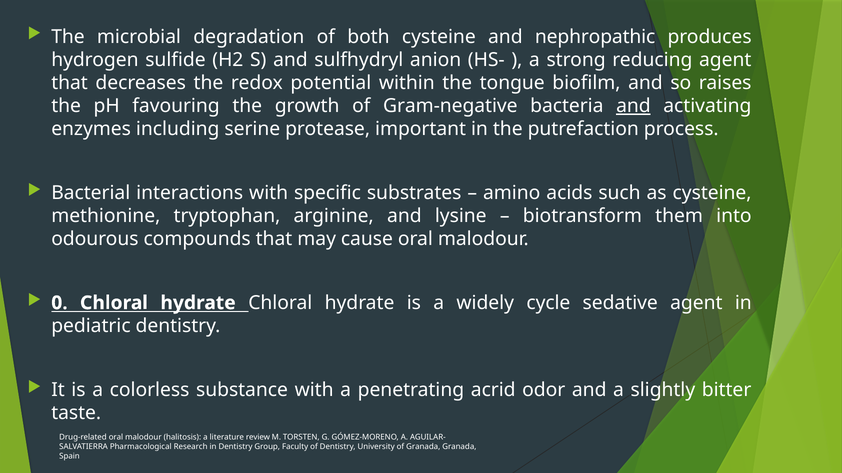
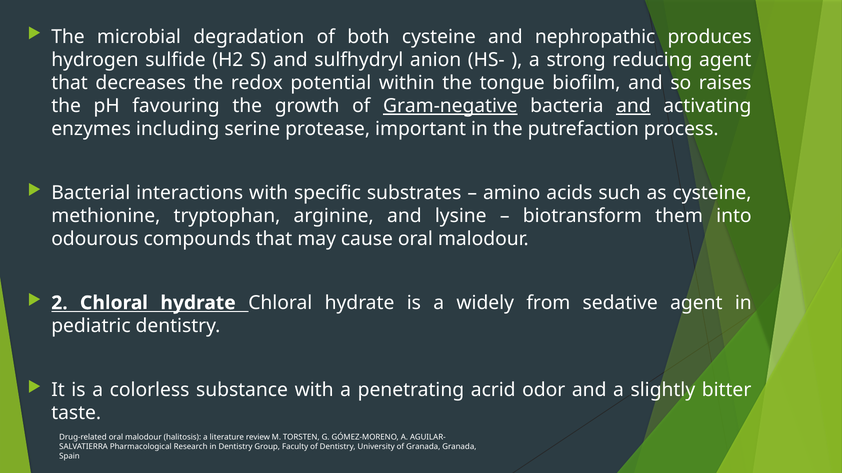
Gram-negative underline: none -> present (450, 106)
0: 0 -> 2 (59, 303)
cycle: cycle -> from (548, 303)
